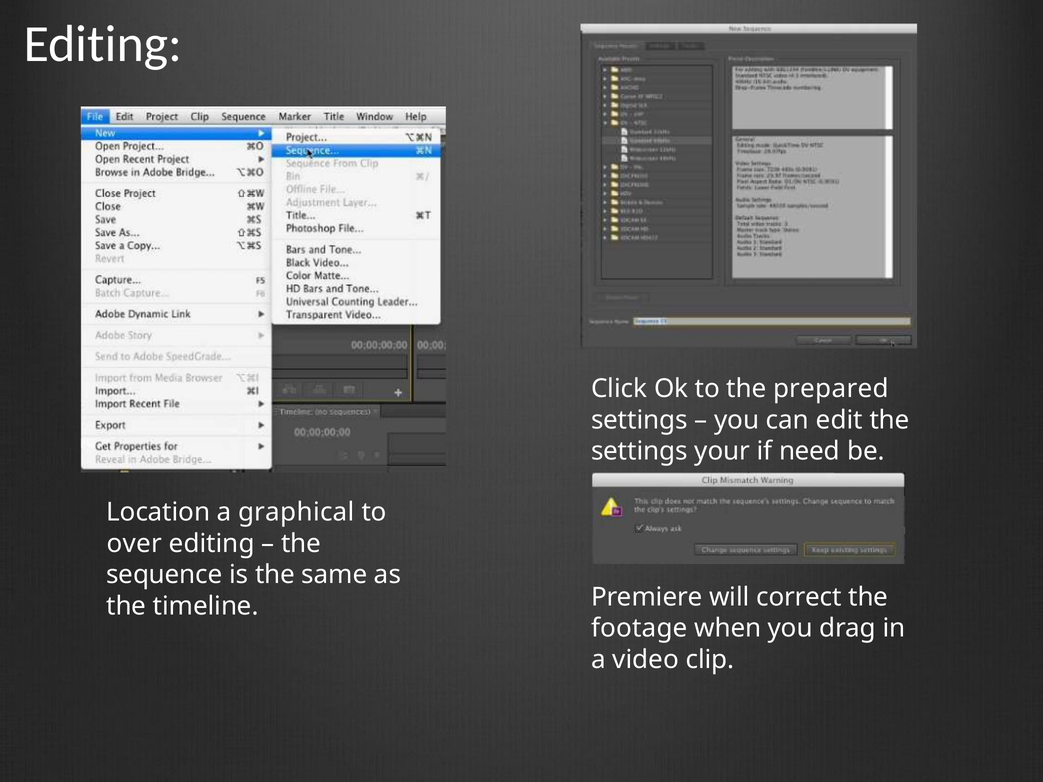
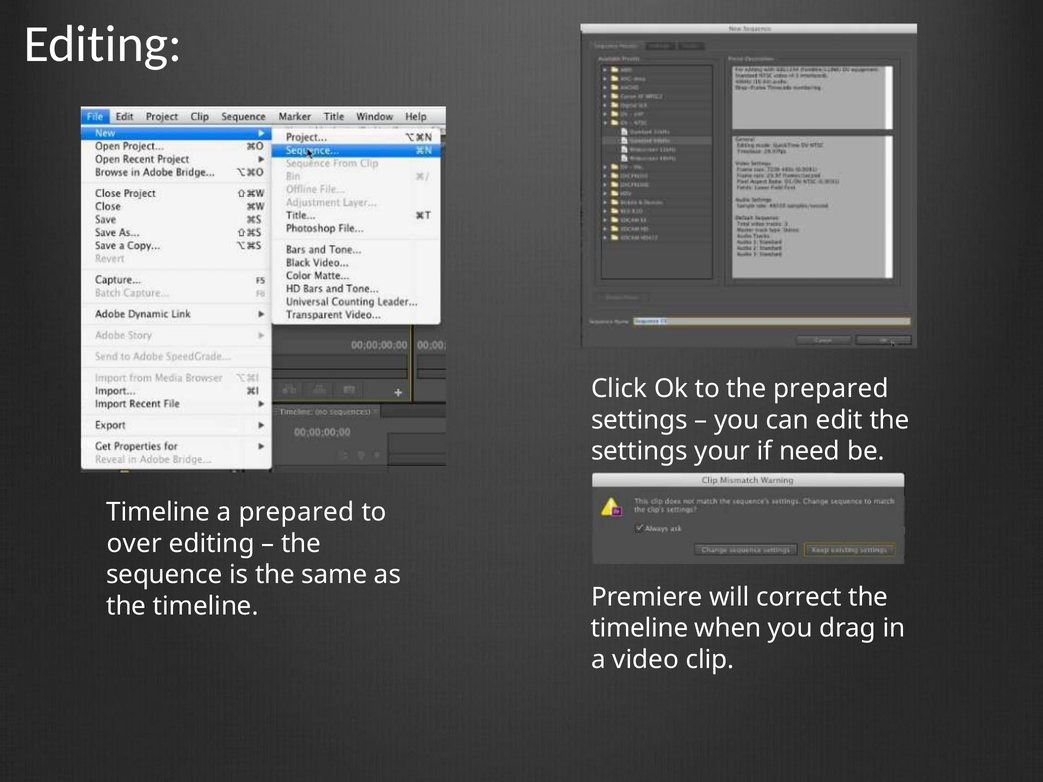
Location: Location -> Timeline (158, 512)
a graphical: graphical -> prepared (296, 512)
footage: footage -> timeline (640, 628)
